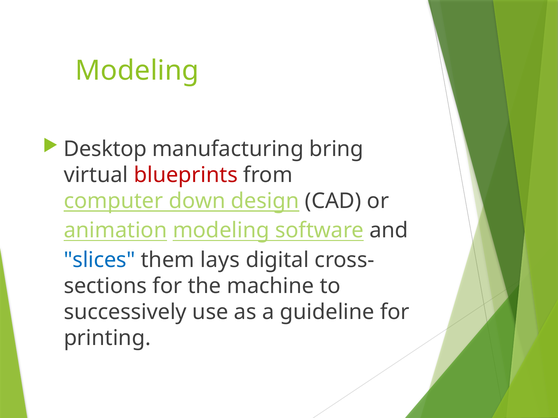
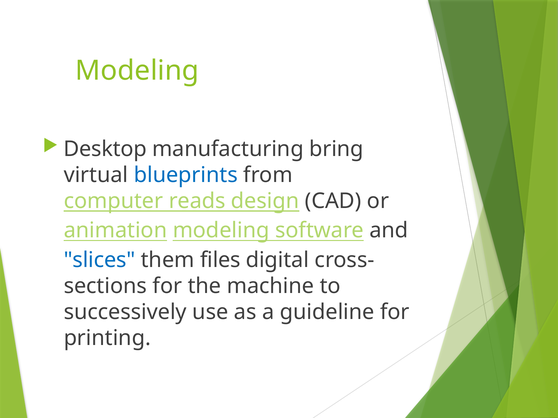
blueprints colour: red -> blue (186, 175)
down: down -> reads (197, 201)
lays: lays -> files (220, 260)
